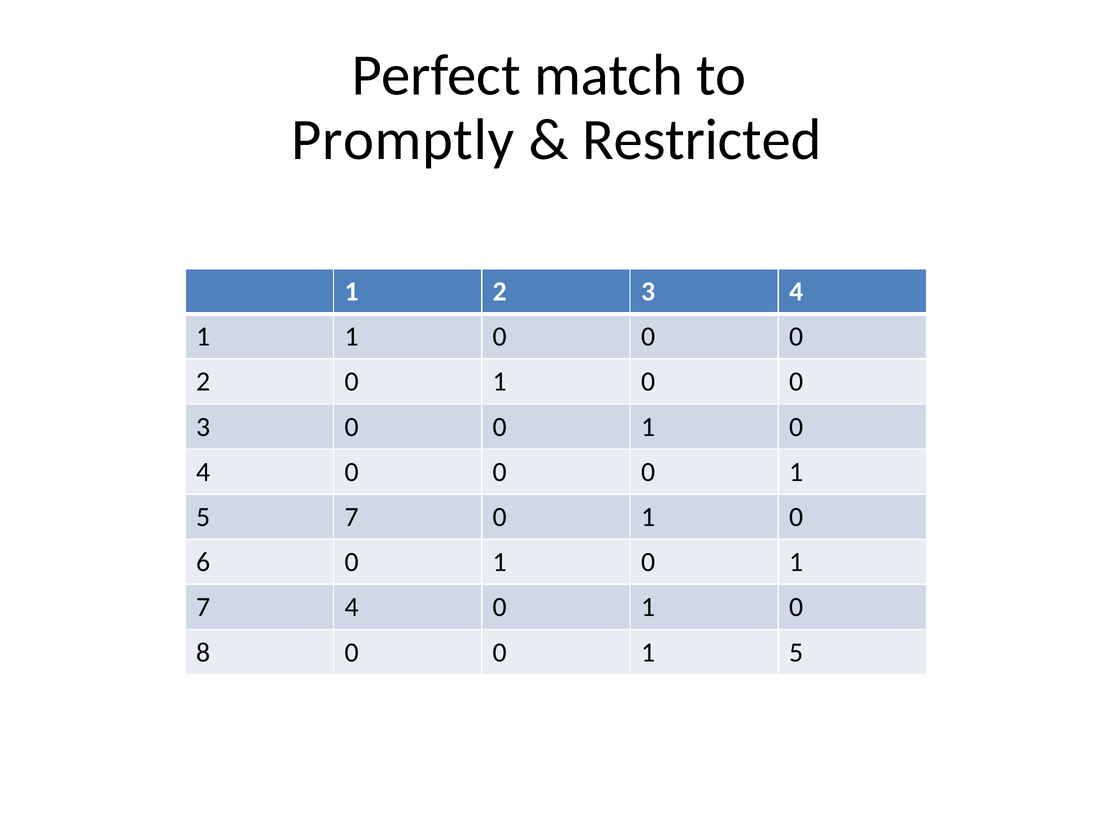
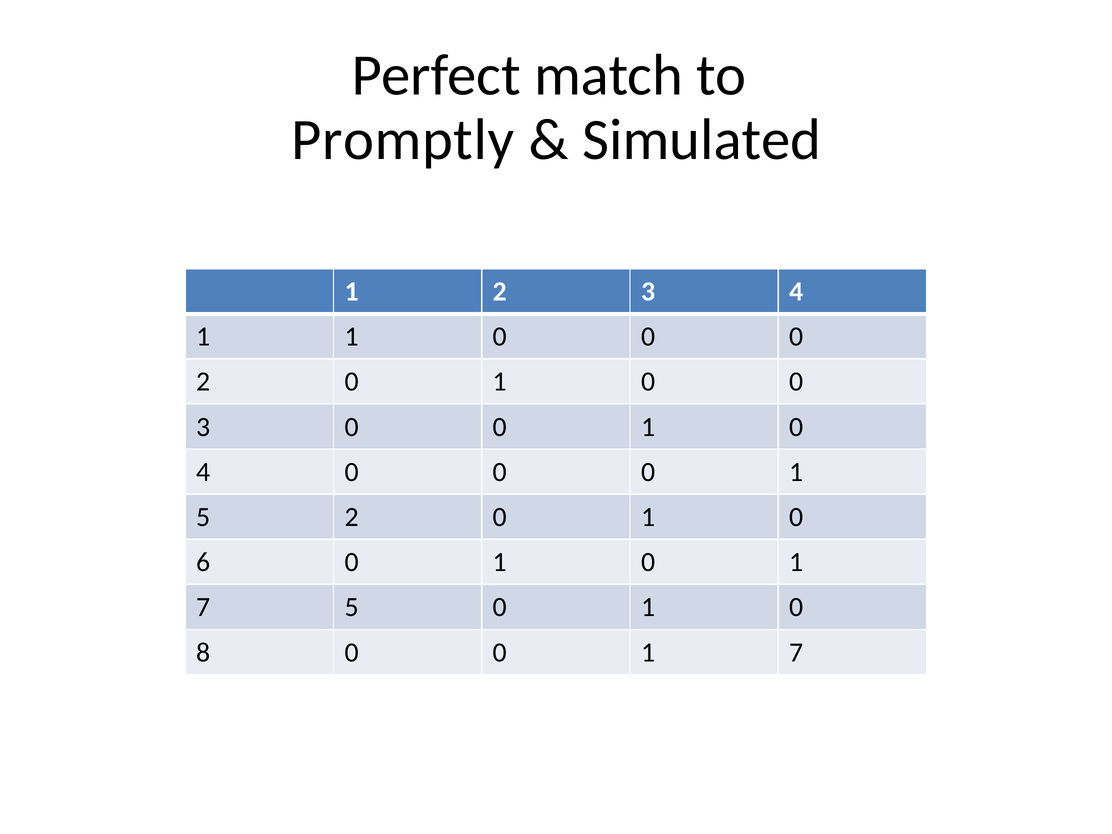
Restricted: Restricted -> Simulated (702, 140)
5 7: 7 -> 2 (352, 517)
7 4: 4 -> 5 (352, 607)
5: 5 -> 7 (796, 652)
